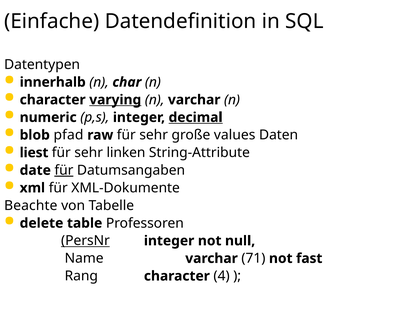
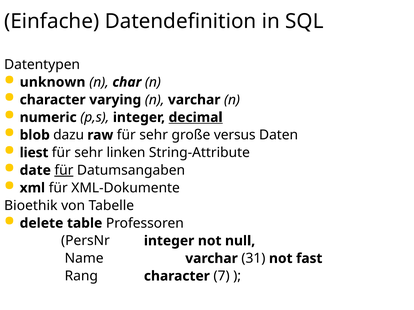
innerhalb: innerhalb -> unknown (53, 82)
varying underline: present -> none (115, 100)
pfad: pfad -> dazu (69, 135)
values: values -> versus (235, 135)
Beachte: Beachte -> Bioethik (31, 206)
PersNr underline: present -> none (85, 241)
71: 71 -> 31 (253, 259)
4: 4 -> 7 (222, 276)
